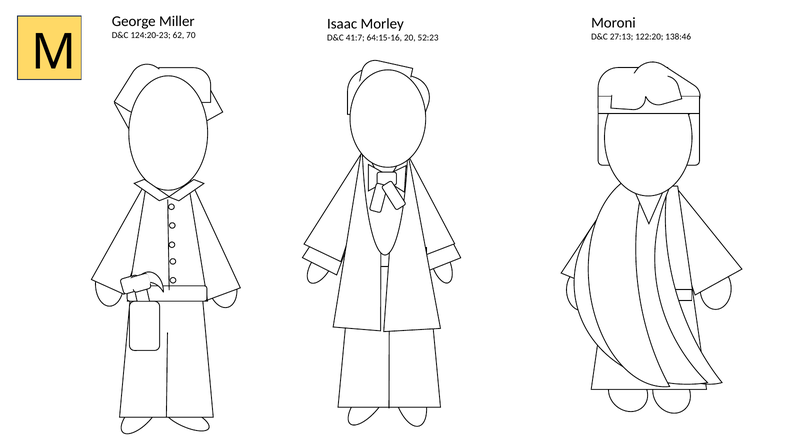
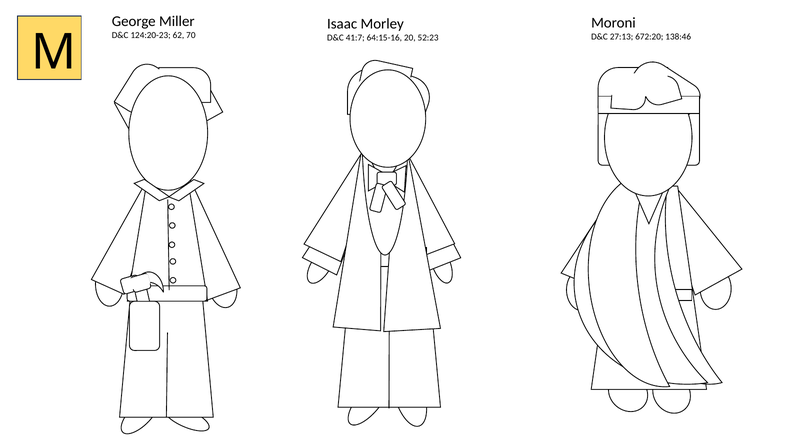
122:20: 122:20 -> 672:20 (649, 37)
